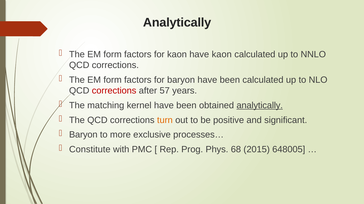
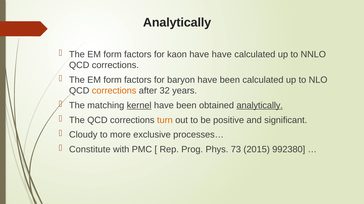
have kaon: kaon -> have (222, 54)
corrections colour: red -> orange (114, 91)
57: 57 -> 32 (165, 91)
kernel underline: none -> present (139, 106)
Baryon: Baryon -> Cloudy (83, 135)
68: 68 -> 73 (236, 150)
648005: 648005 -> 992380 (289, 150)
